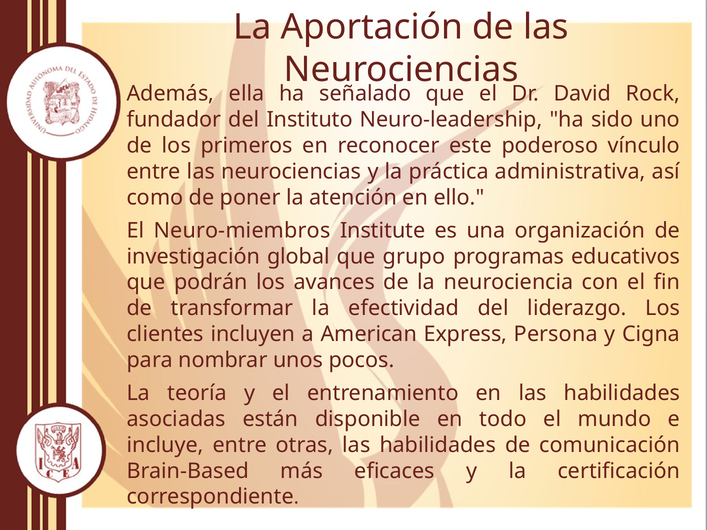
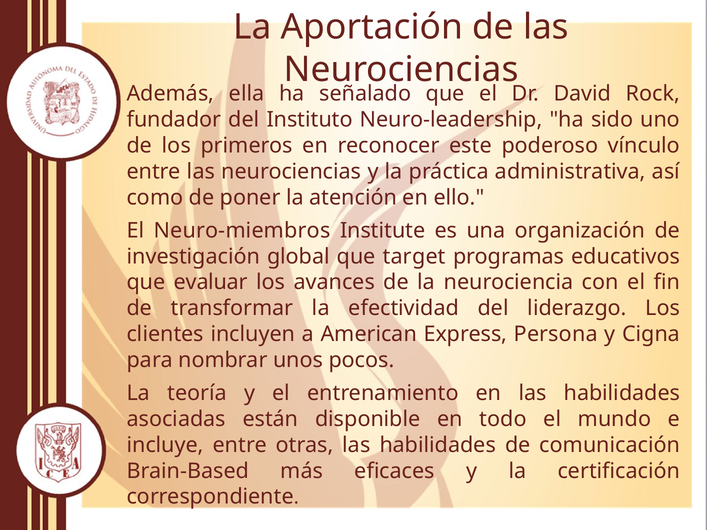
grupo: grupo -> target (414, 257)
podrán: podrán -> evaluar (211, 282)
